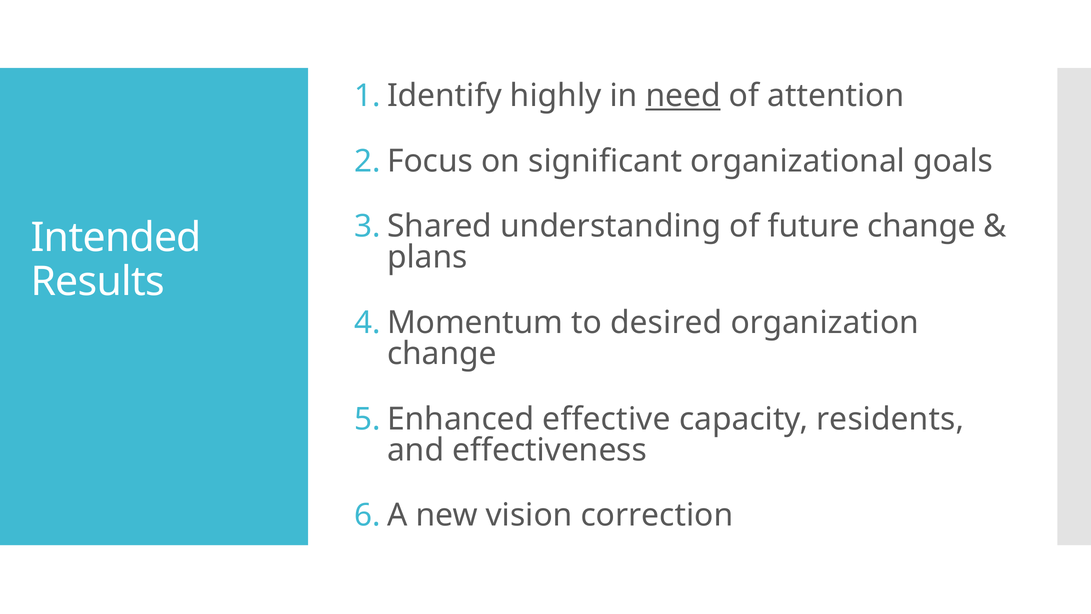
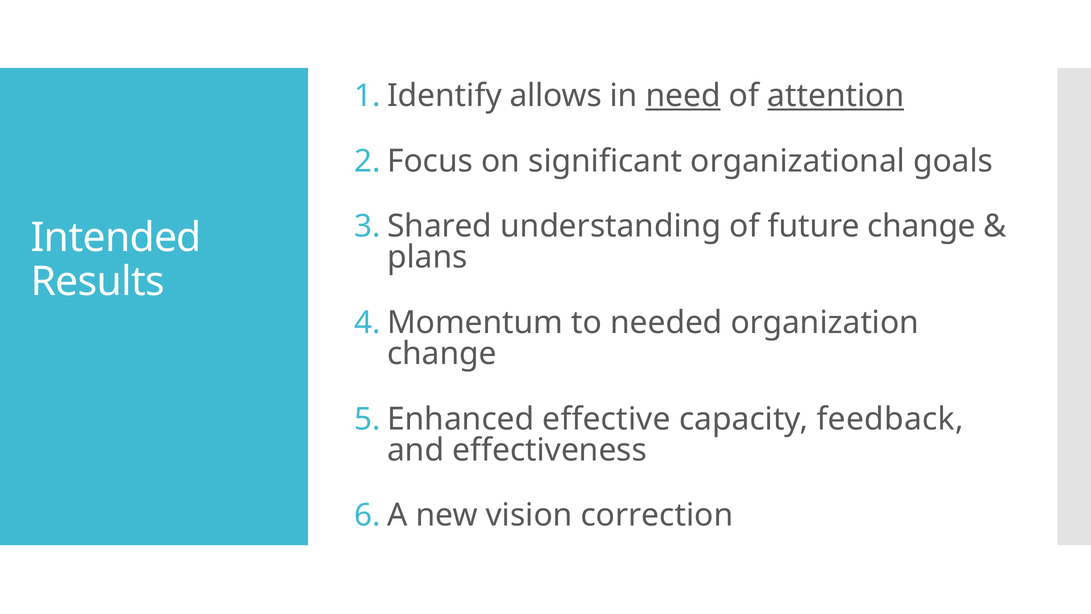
highly: highly -> allows (556, 96)
attention underline: none -> present (836, 96)
desired: desired -> needed (666, 323)
residents: residents -> feedback (890, 419)
